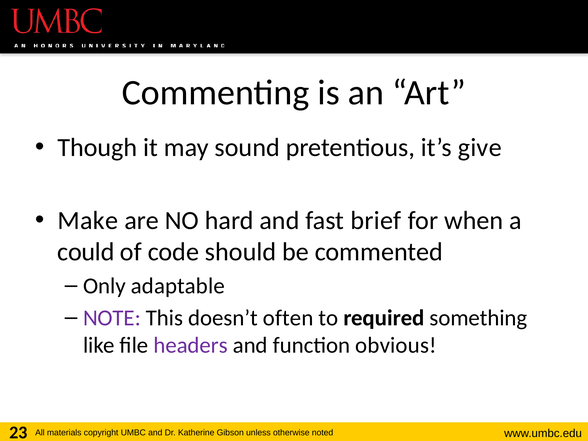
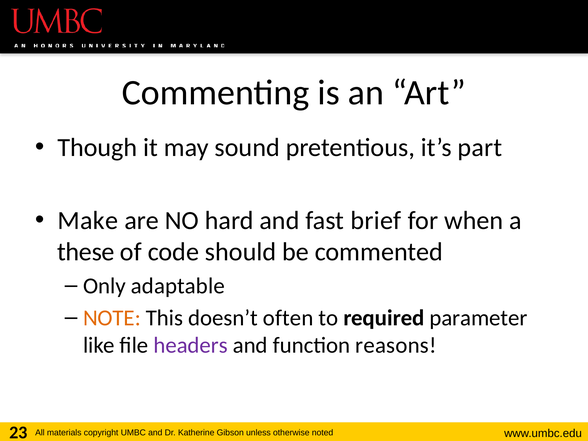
give: give -> part (480, 147)
could: could -> these (86, 252)
NOTE colour: purple -> orange (112, 318)
something: something -> parameter (478, 318)
obvious: obvious -> reasons (396, 345)
